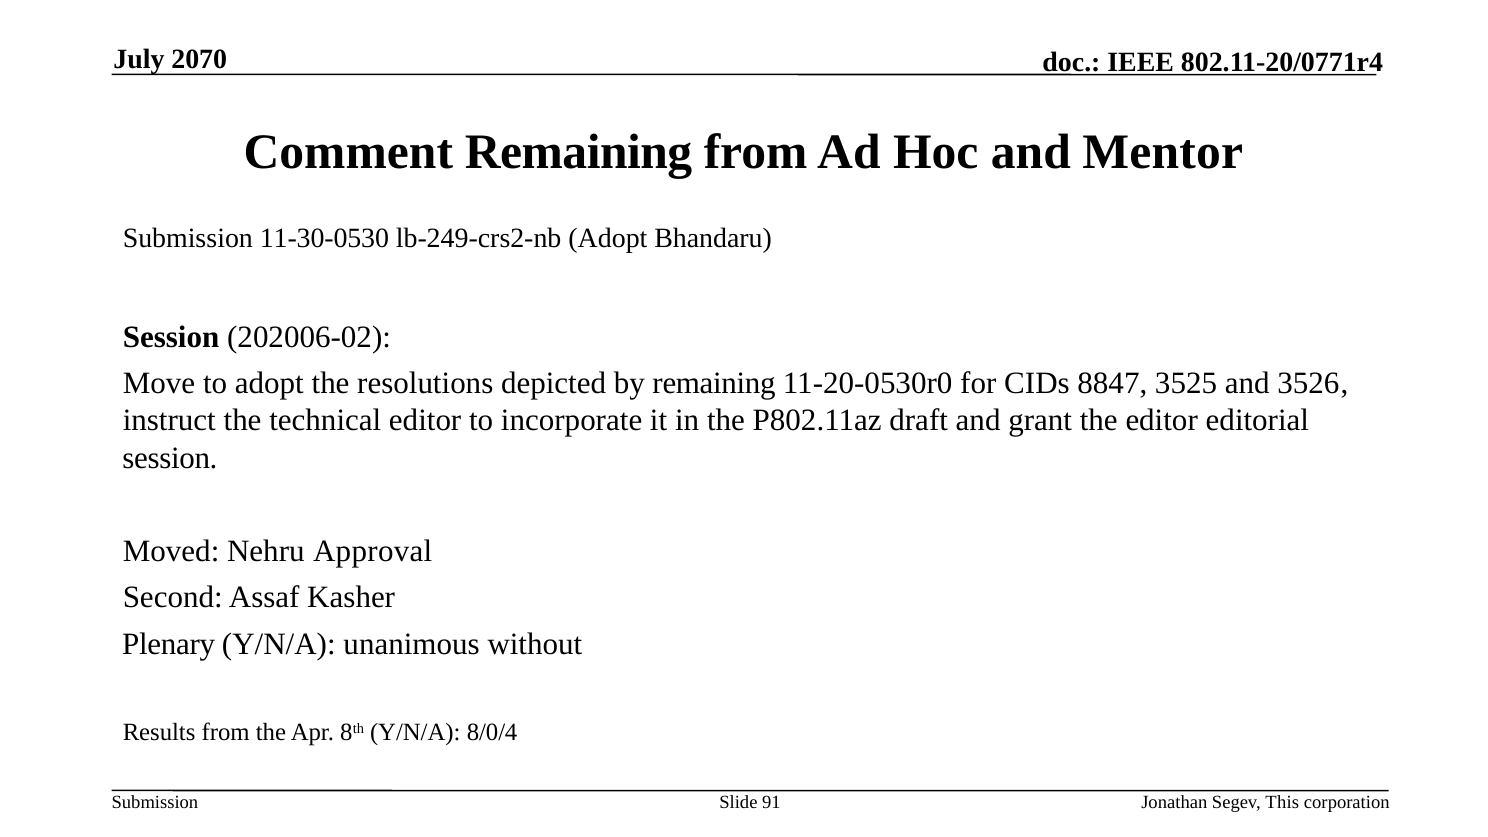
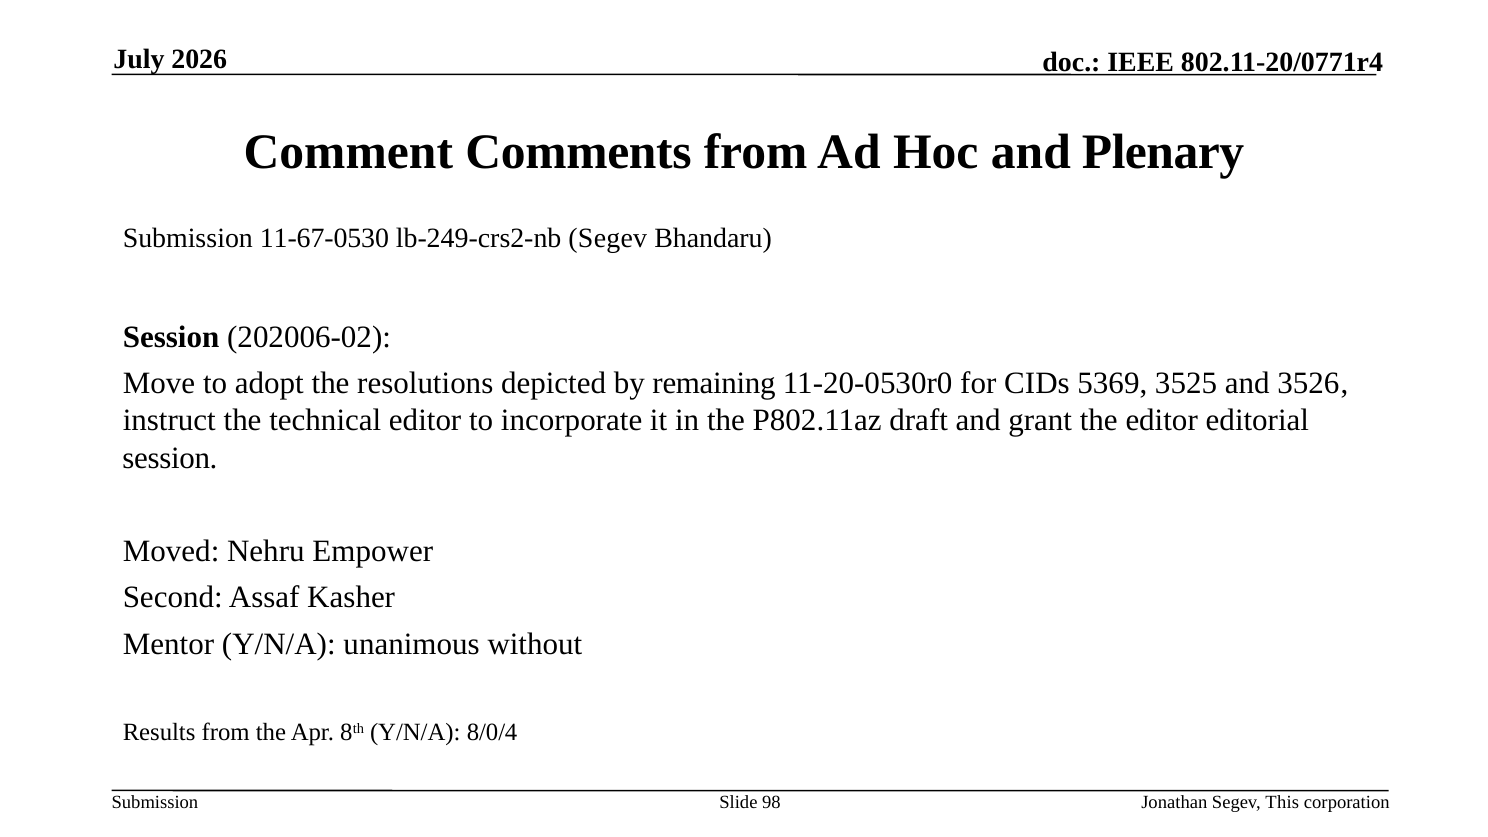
2070: 2070 -> 2026 (199, 59)
Comment Remaining: Remaining -> Comments (578, 152)
Mentor: Mentor -> Plenary (1163, 152)
11-30-0530: 11-30-0530 -> 11-67-0530 (324, 238)
lb-249-crs2-nb Adopt: Adopt -> Segev (608, 238)
8847: 8847 -> 5369 (1112, 383)
Approval: Approval -> Empower (373, 551)
Plenary: Plenary -> Mentor (168, 644)
91: 91 -> 98 (771, 803)
